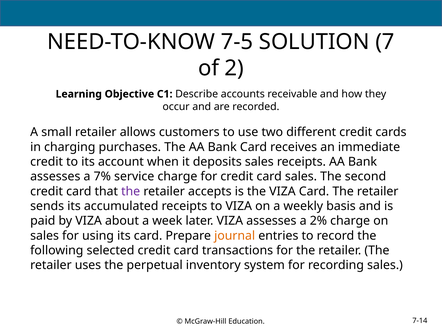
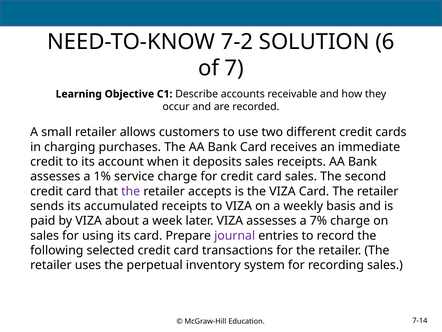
7-5: 7-5 -> 7-2 (237, 42)
7: 7 -> 6 (385, 42)
2: 2 -> 7 (234, 68)
7%: 7% -> 1% (102, 176)
2%: 2% -> 7% (318, 221)
journal colour: orange -> purple (235, 235)
